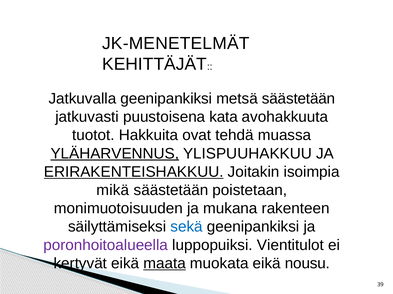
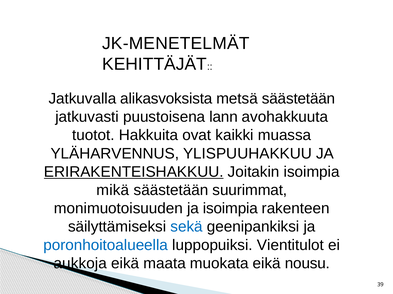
Jatkuvalla geenipankiksi: geenipankiksi -> alikasvoksista (166, 99)
kata: kata -> lann (224, 117)
tehdä: tehdä -> kaikki (235, 136)
YLÄHARVENNUS underline: present -> none (115, 154)
poistetaan: poistetaan -> suurimmat (250, 191)
ja mukana: mukana -> isoimpia (230, 209)
poronhoitoalueella colour: purple -> blue (106, 246)
kertyvät: kertyvät -> aukkoja (80, 264)
maata underline: present -> none (165, 264)
